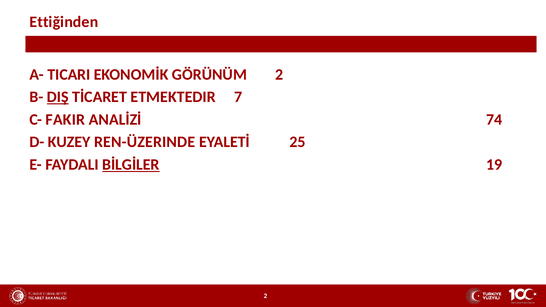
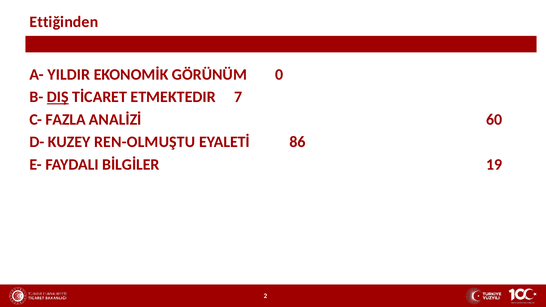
TICARI: TICARI -> YILDIR (69, 74)
GÖRÜNÜM 2: 2 -> 0 (279, 74)
FAKIR: FAKIR -> FAZLA (66, 120)
74: 74 -> 60 (494, 120)
REN-ÜZERINDE: REN-ÜZERINDE -> REN-OLMUŞTU (145, 142)
25: 25 -> 86 (298, 142)
BİLGİLER underline: present -> none (131, 165)
